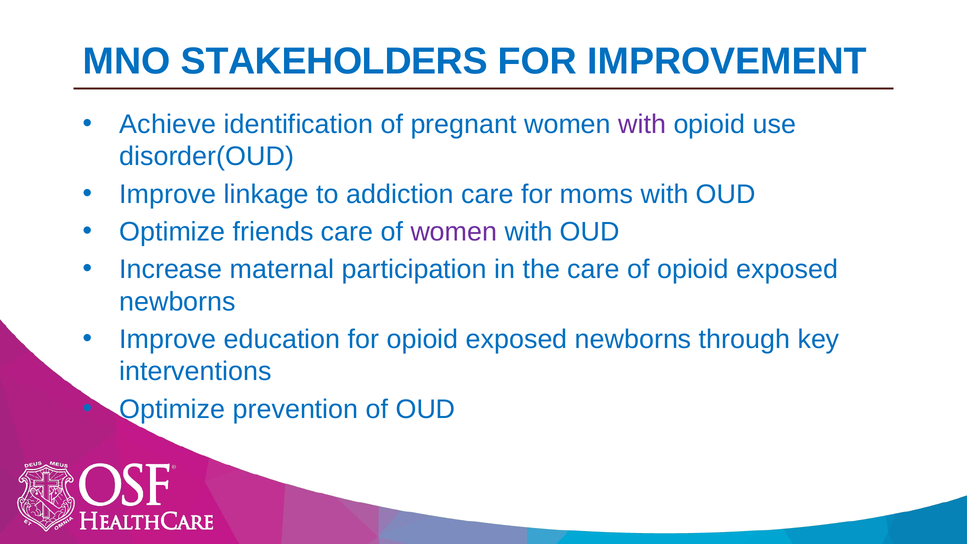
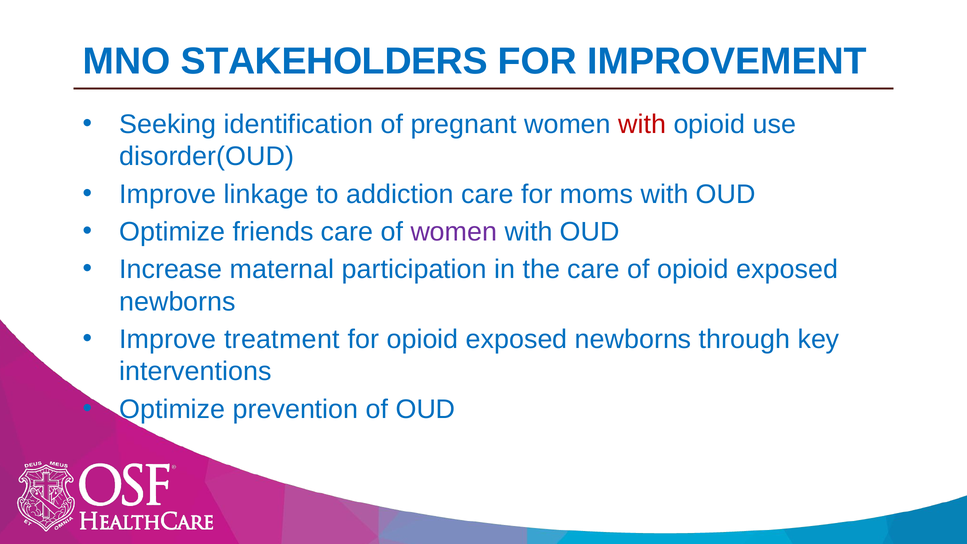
Achieve: Achieve -> Seeking (168, 124)
with colour: purple -> red (642, 124)
education: education -> treatment (282, 339)
